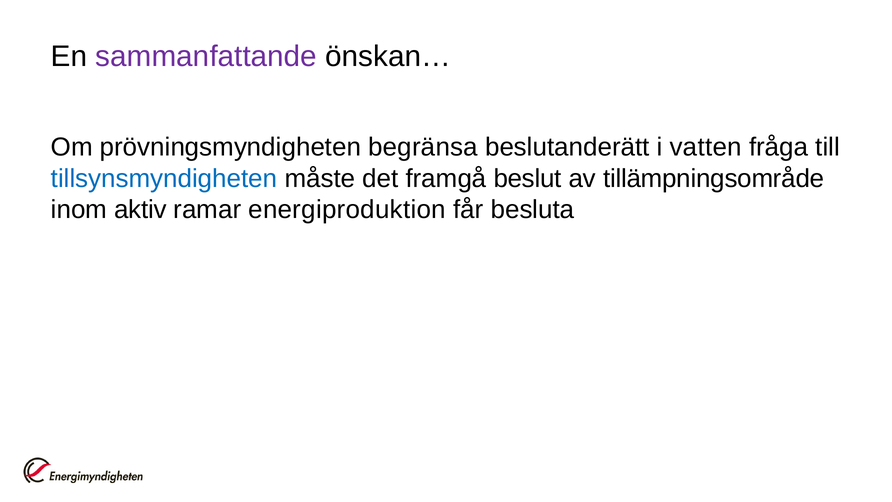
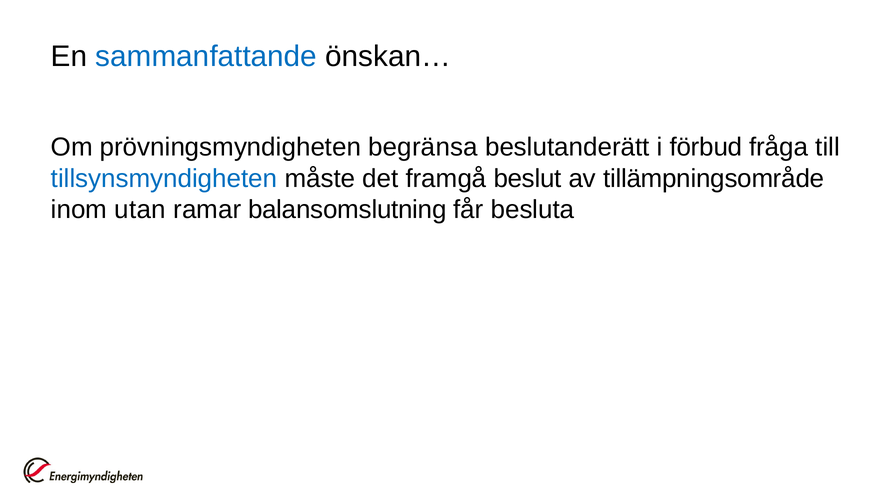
sammanfattande colour: purple -> blue (206, 56)
vatten: vatten -> förbud (706, 147)
aktiv: aktiv -> utan (140, 210)
energiproduktion: energiproduktion -> balansomslutning (347, 210)
